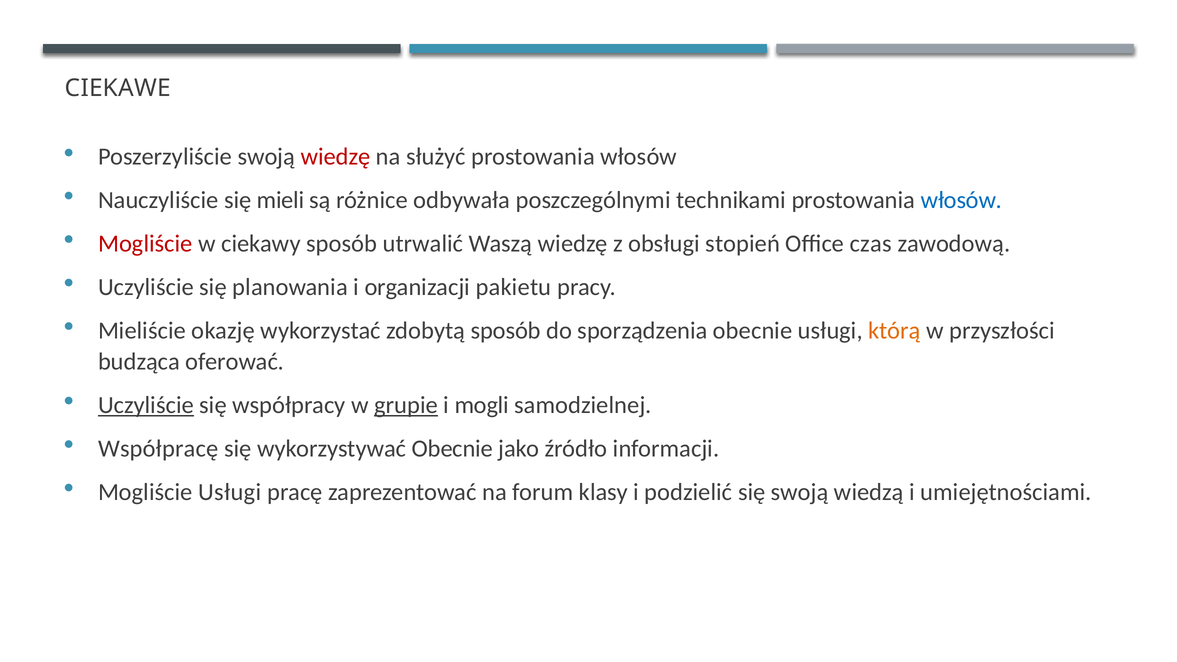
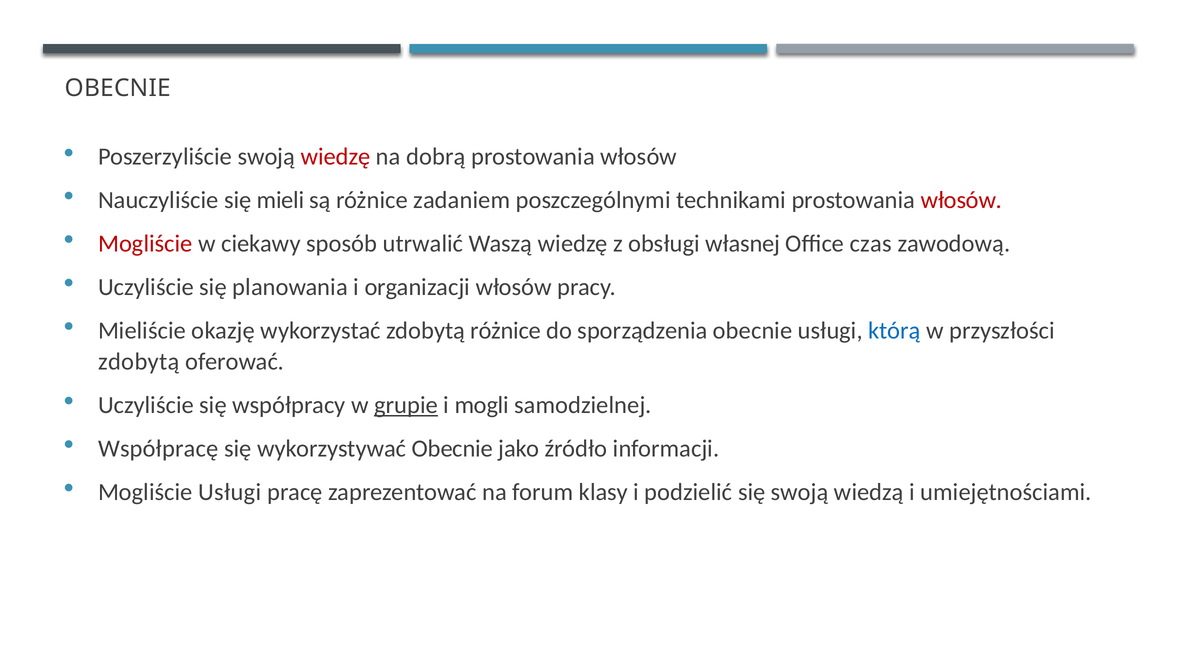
CIEKAWE: CIEKAWE -> OBECNIE (118, 88)
służyć: służyć -> dobrą (436, 157)
odbywała: odbywała -> zadaniem (462, 200)
włosów colour: blue -> red (961, 200)
stopień: stopień -> własnej (743, 244)
organizacji pakietu: pakietu -> włosów (514, 287)
zdobytą sposób: sposób -> różnice (506, 331)
którą colour: orange -> blue (894, 331)
budząca: budząca -> zdobytą (139, 362)
Uczyliście underline: present -> none (146, 405)
